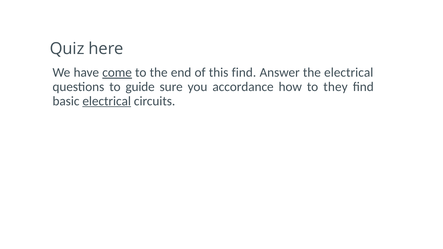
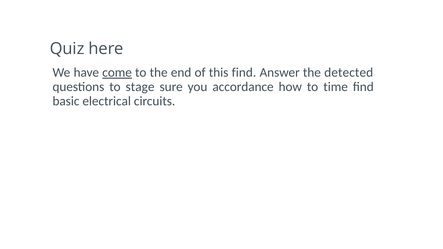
the electrical: electrical -> detected (349, 73)
guide: guide -> stage (140, 87)
they: they -> time (336, 87)
electrical underline: present -> none (107, 101)
